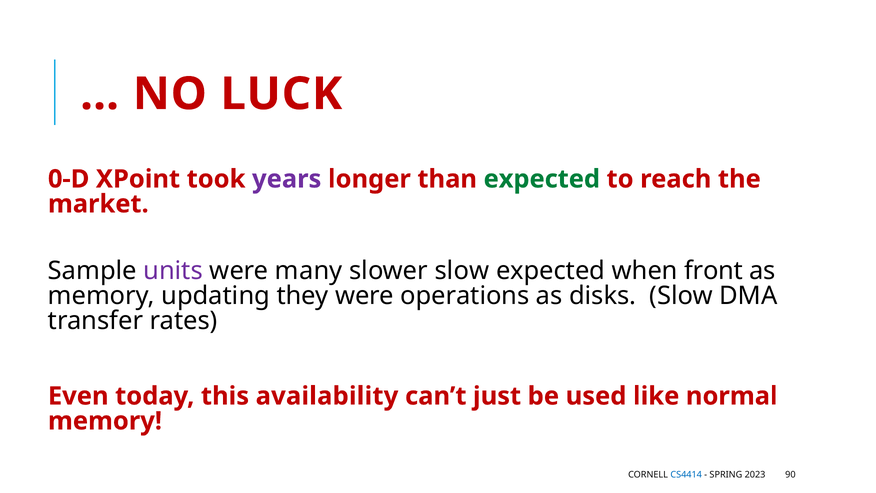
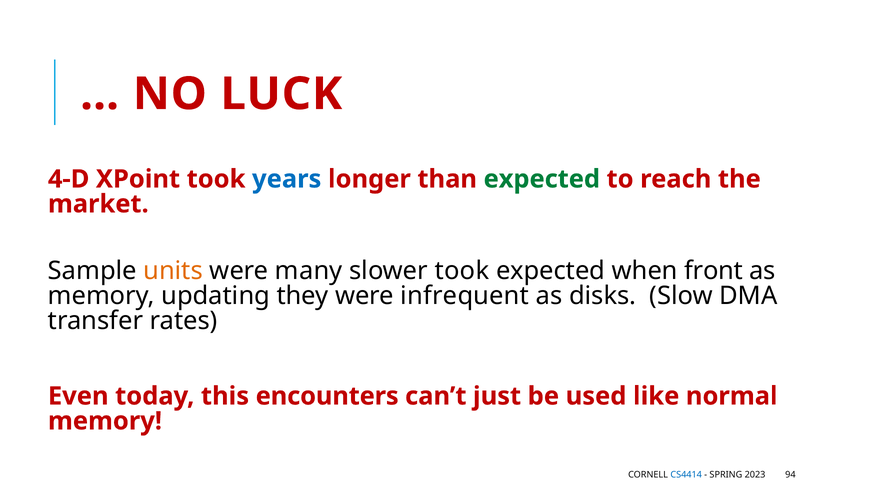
0-D: 0-D -> 4-D (69, 179)
years colour: purple -> blue (287, 179)
units colour: purple -> orange (173, 271)
slower slow: slow -> took (462, 271)
operations: operations -> infrequent (465, 296)
availability: availability -> encounters (327, 396)
90: 90 -> 94 (790, 475)
